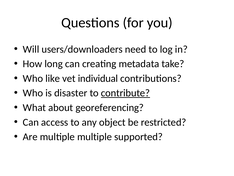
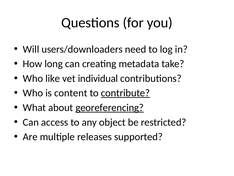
disaster: disaster -> content (71, 93)
georeferencing underline: none -> present (110, 107)
multiple multiple: multiple -> releases (95, 136)
